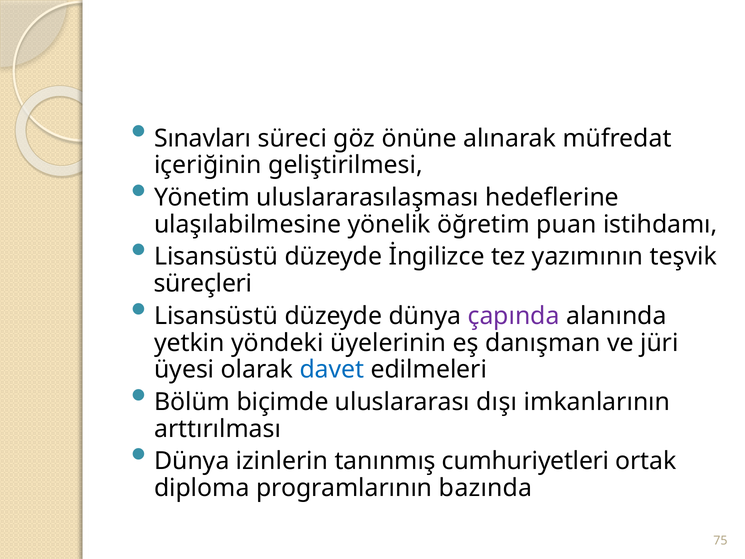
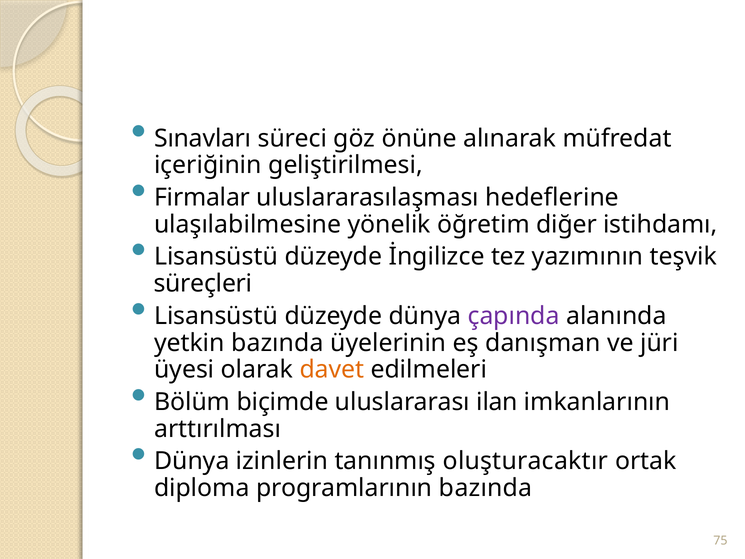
Yönetim: Yönetim -> Firmalar (202, 197)
puan: puan -> diğer (567, 224)
yetkin yöndeki: yöndeki -> bazında (277, 343)
davet colour: blue -> orange (332, 369)
dışı: dışı -> ilan (497, 402)
cumhuriyetleri: cumhuriyetleri -> oluşturacaktır (525, 461)
